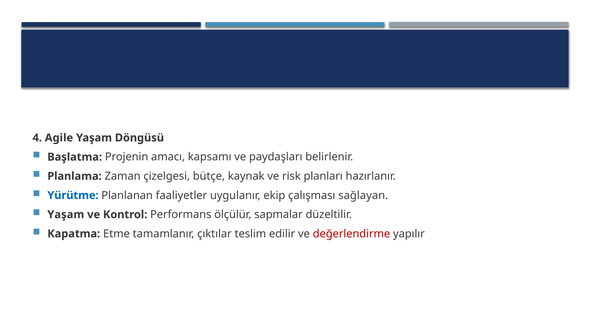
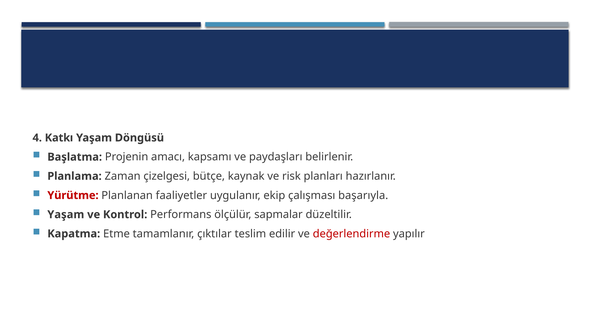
Agile: Agile -> Katkı (59, 138)
Yürütme colour: blue -> red (73, 195)
sağlayan: sağlayan -> başarıyla (363, 195)
